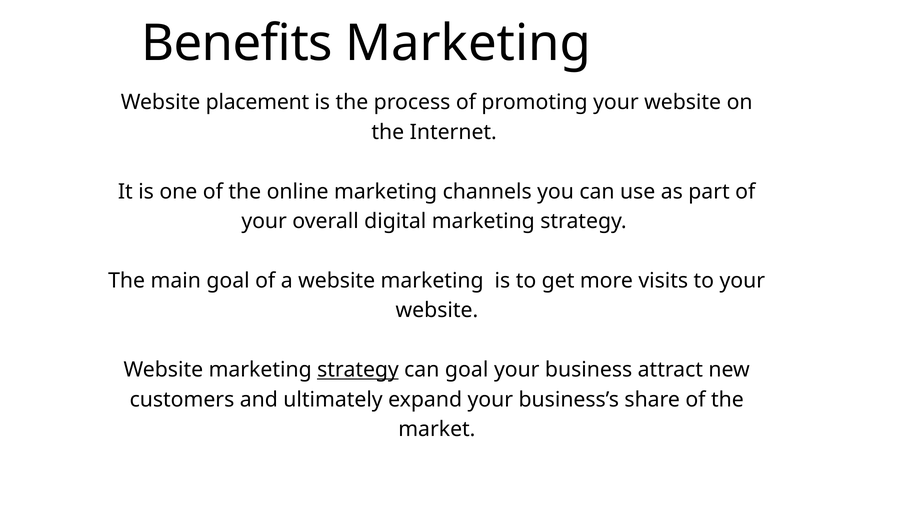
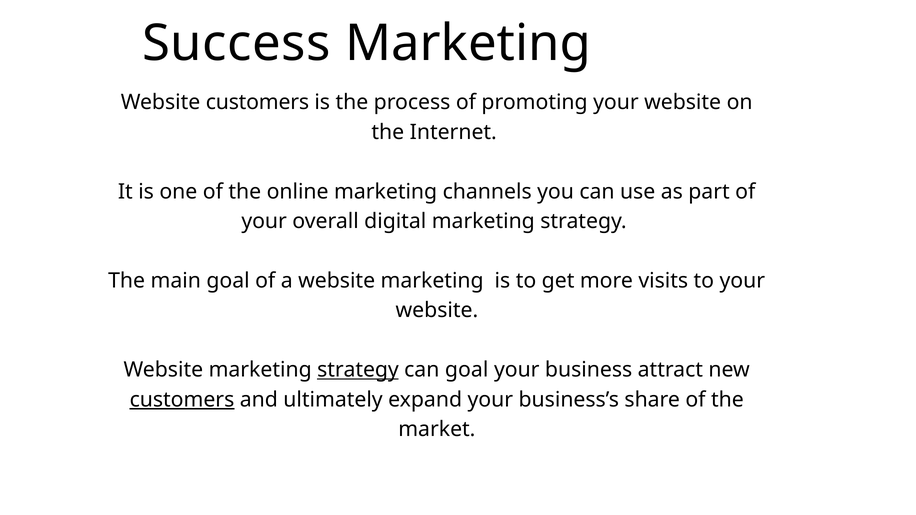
Benefits: Benefits -> Success (236, 44)
Website placement: placement -> customers (257, 102)
customers underline: none -> present (182, 400)
